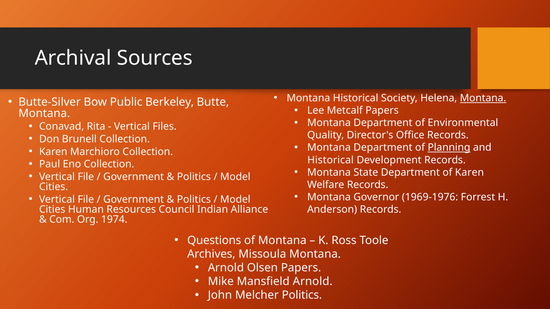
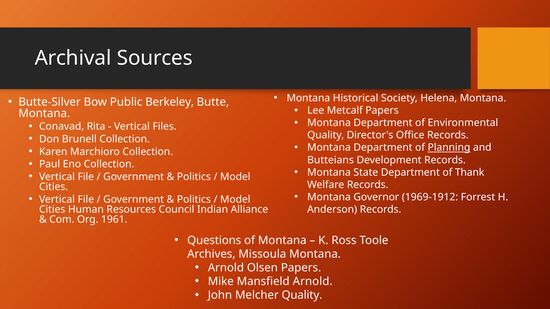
Montana underline: present -> none (483, 98)
Historical: Historical -> Butteians (331, 160)
of Karen: Karen -> Thank (470, 173)
1969-1976: 1969-1976 -> 1969-1912 (430, 197)
1974: 1974 -> 1961 (114, 220)
Melcher Politics: Politics -> Quality (302, 296)
